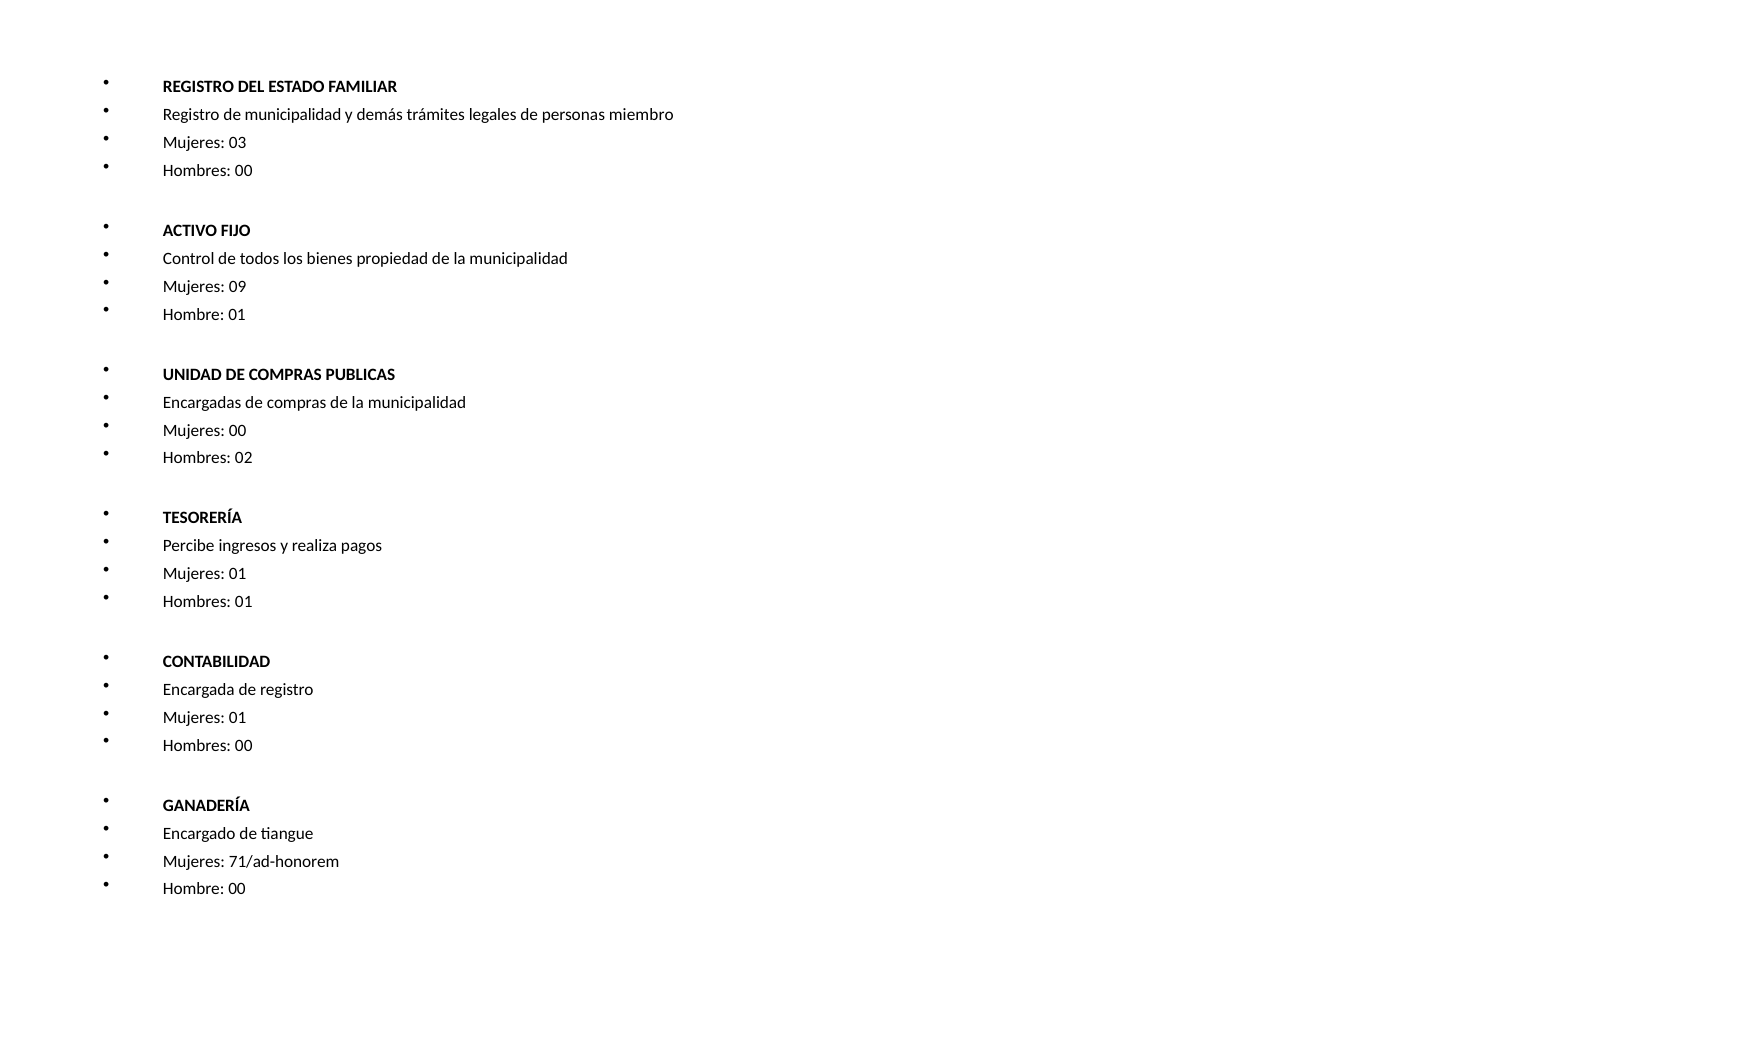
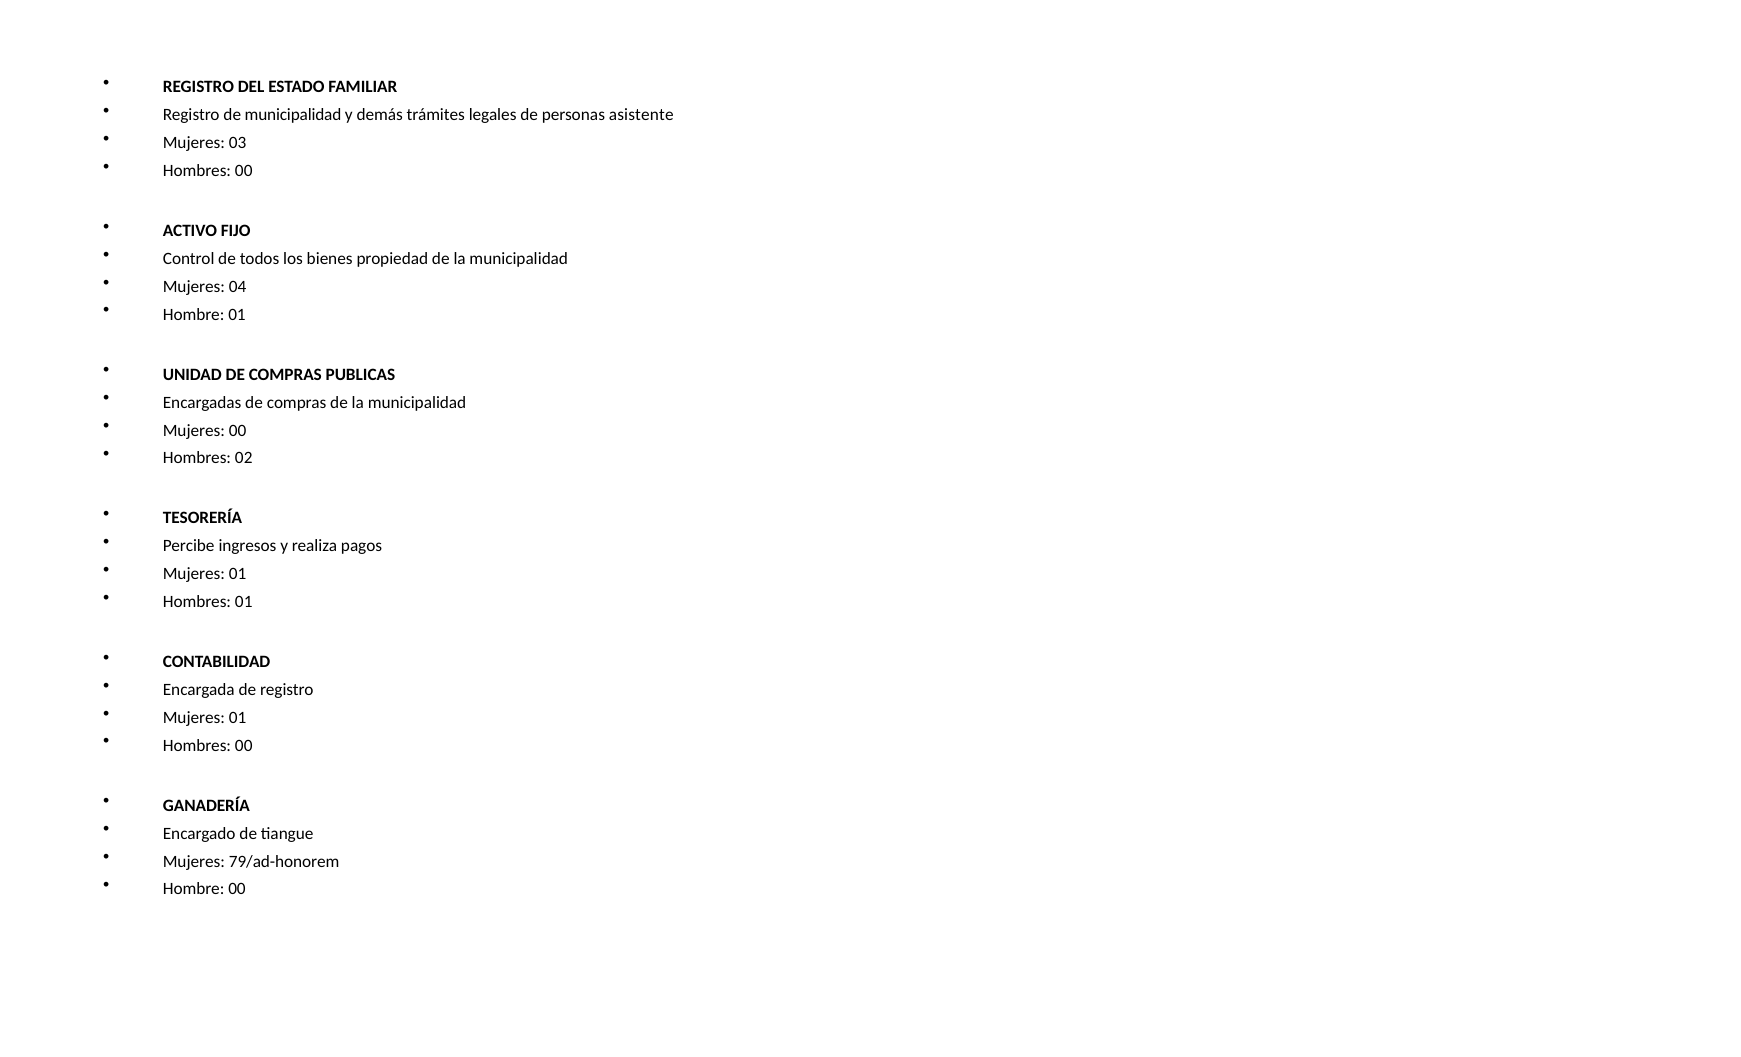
miembro: miembro -> asistente (641, 115)
09: 09 -> 04 (238, 287)
71/ad-honorem: 71/ad-honorem -> 79/ad-honorem (284, 861)
